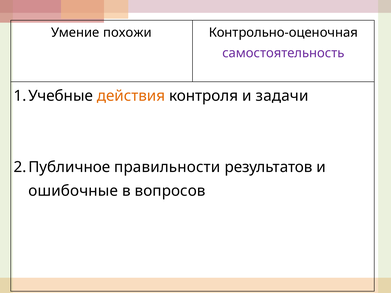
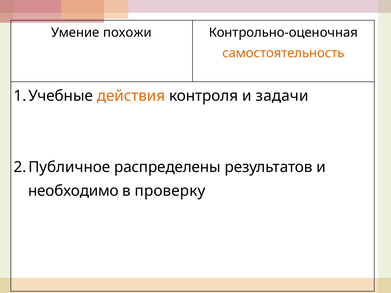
самостоятельность colour: purple -> orange (283, 53)
правильности: правильности -> распределены (167, 167)
ошибочные: ошибочные -> необходимо (73, 191)
вопросов: вопросов -> проверку (170, 191)
